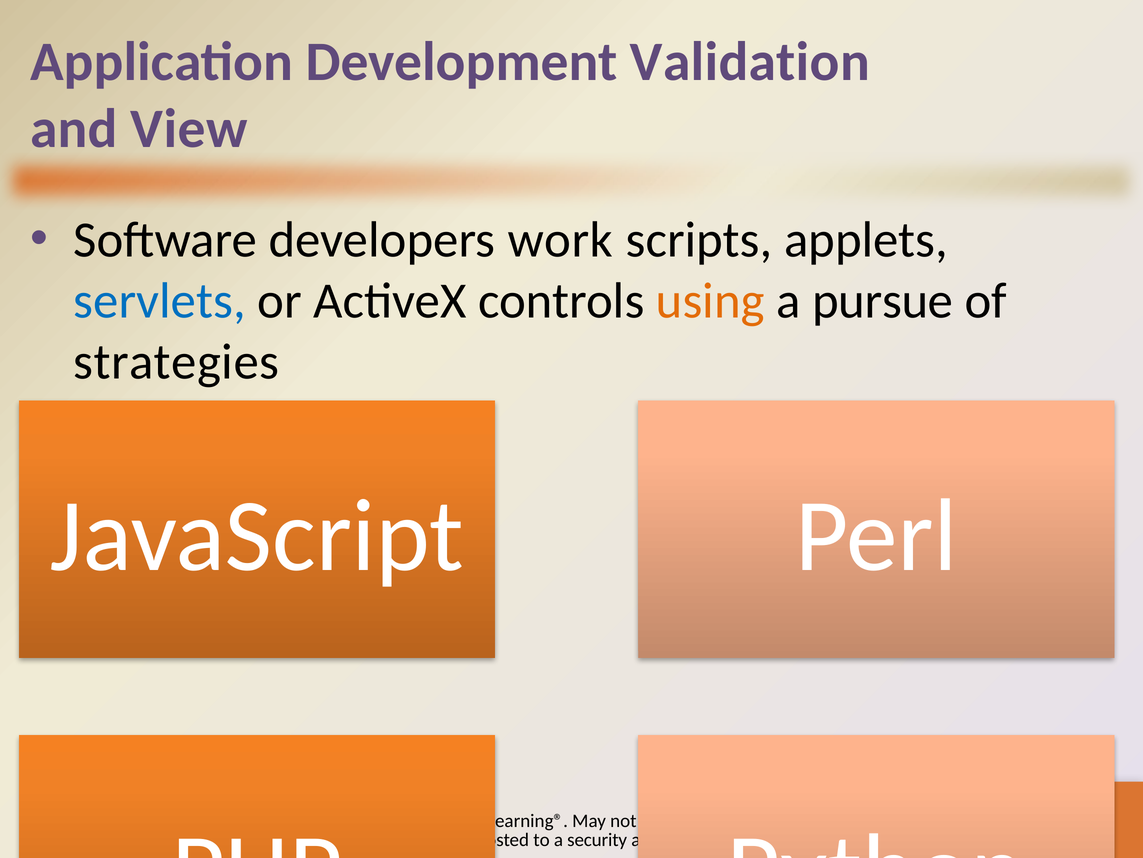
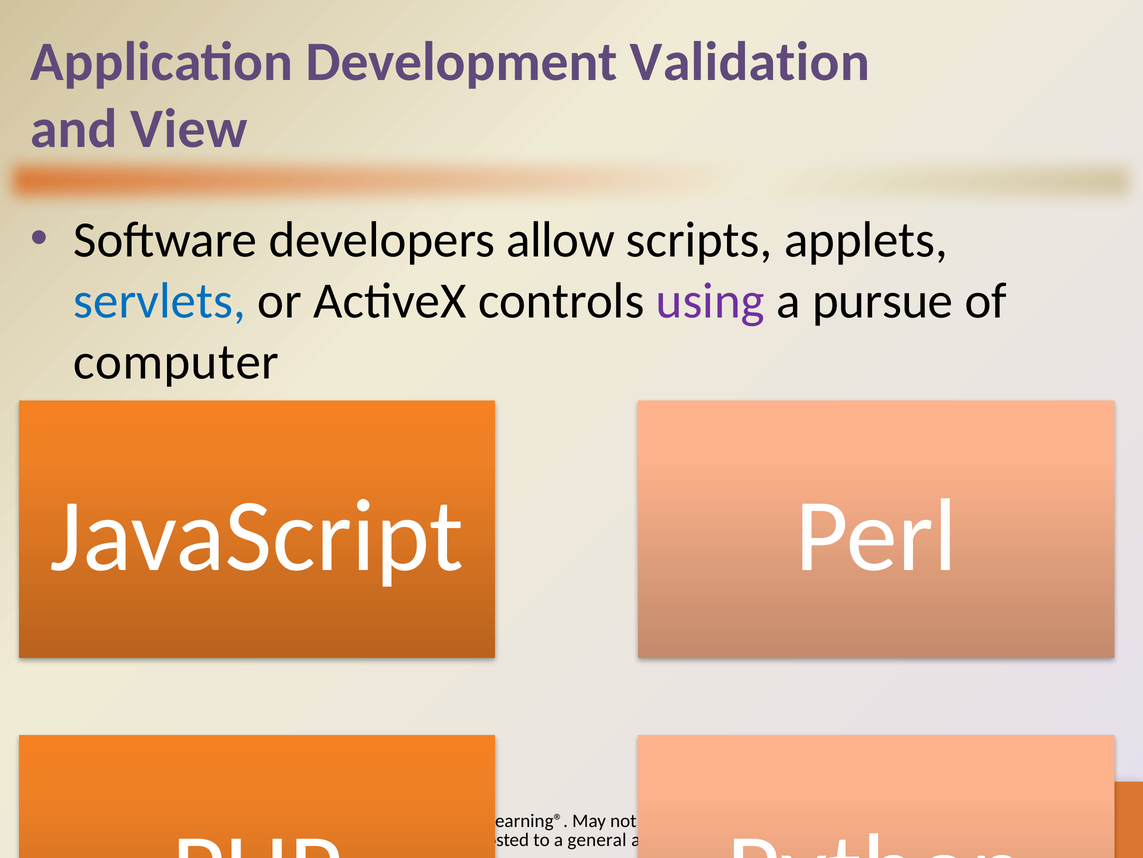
work: work -> allow (561, 240)
using colour: orange -> purple (710, 301)
strategies: strategies -> computer (176, 362)
security: security -> general (597, 839)
